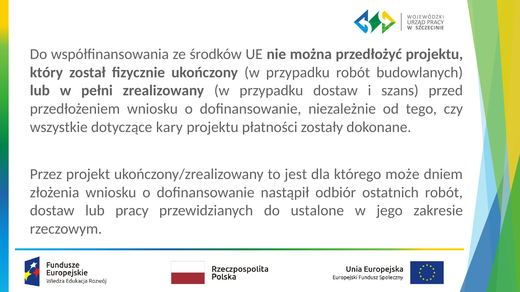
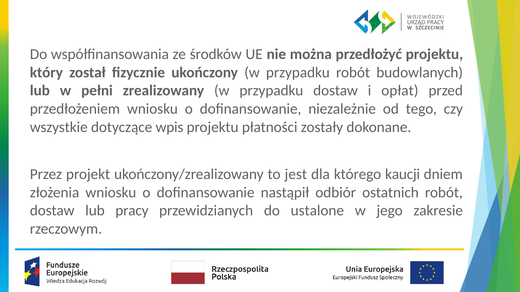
szans: szans -> opłat (400, 91)
kary: kary -> wpis (170, 127)
może: może -> kaucji (403, 174)
